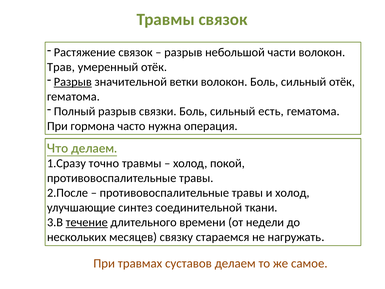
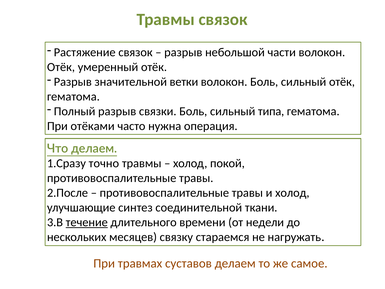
Трав: Трав -> Отёк (61, 67)
Разрыв underline: present -> none (73, 82)
есть: есть -> типа (271, 111)
гормона: гормона -> отёками (93, 126)
